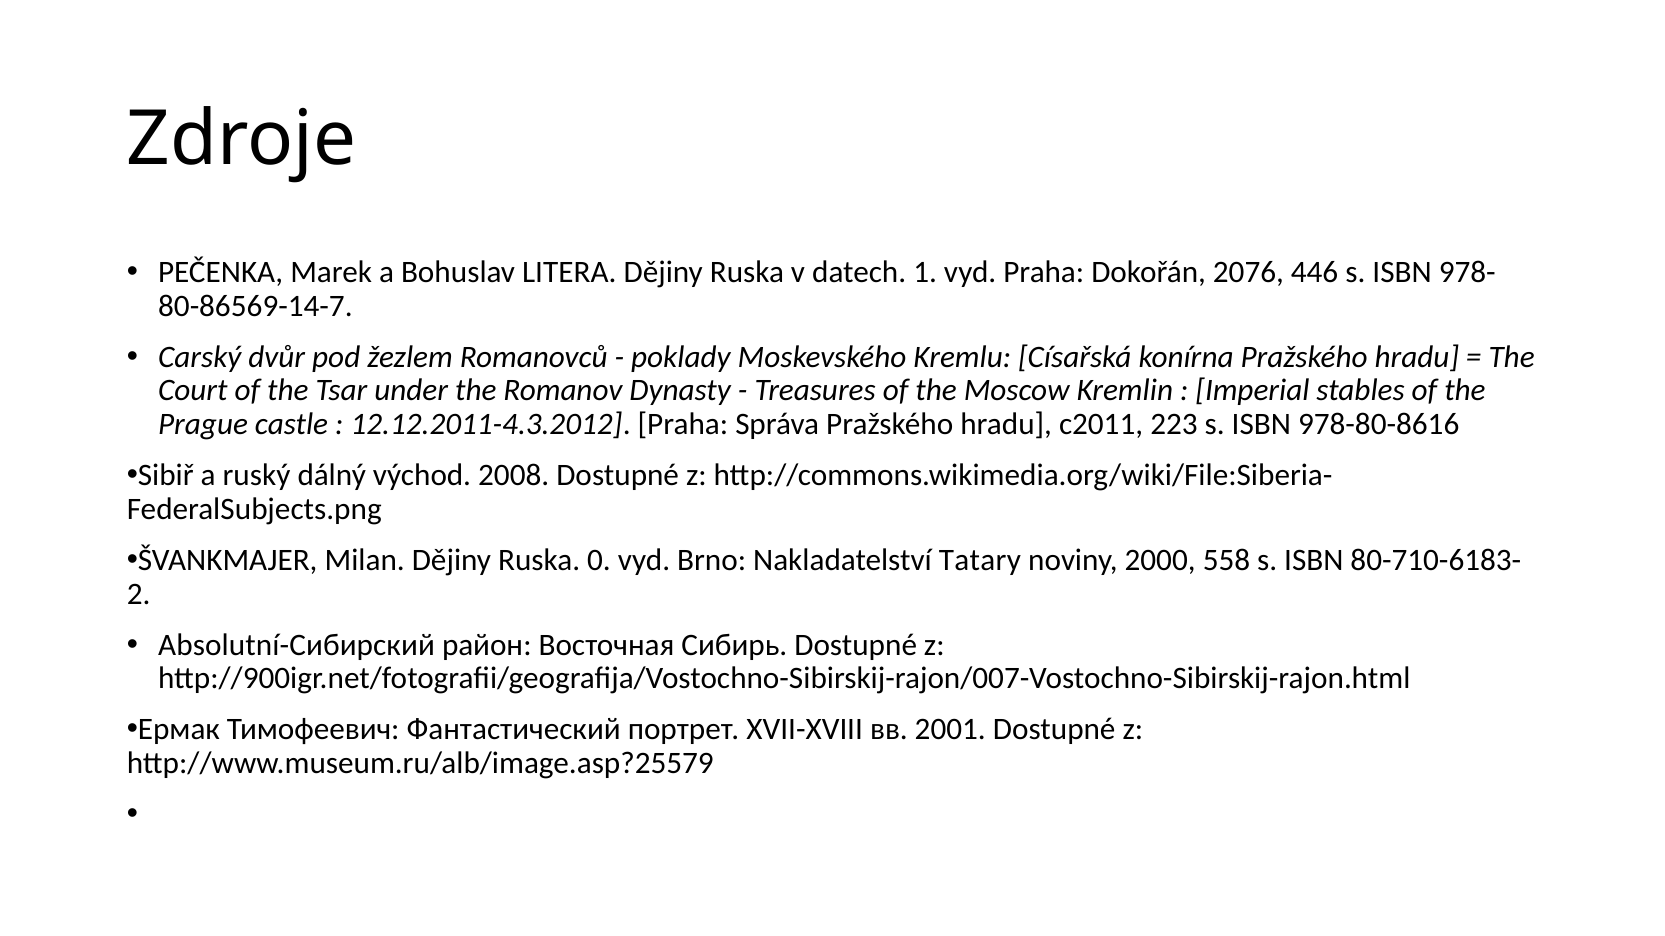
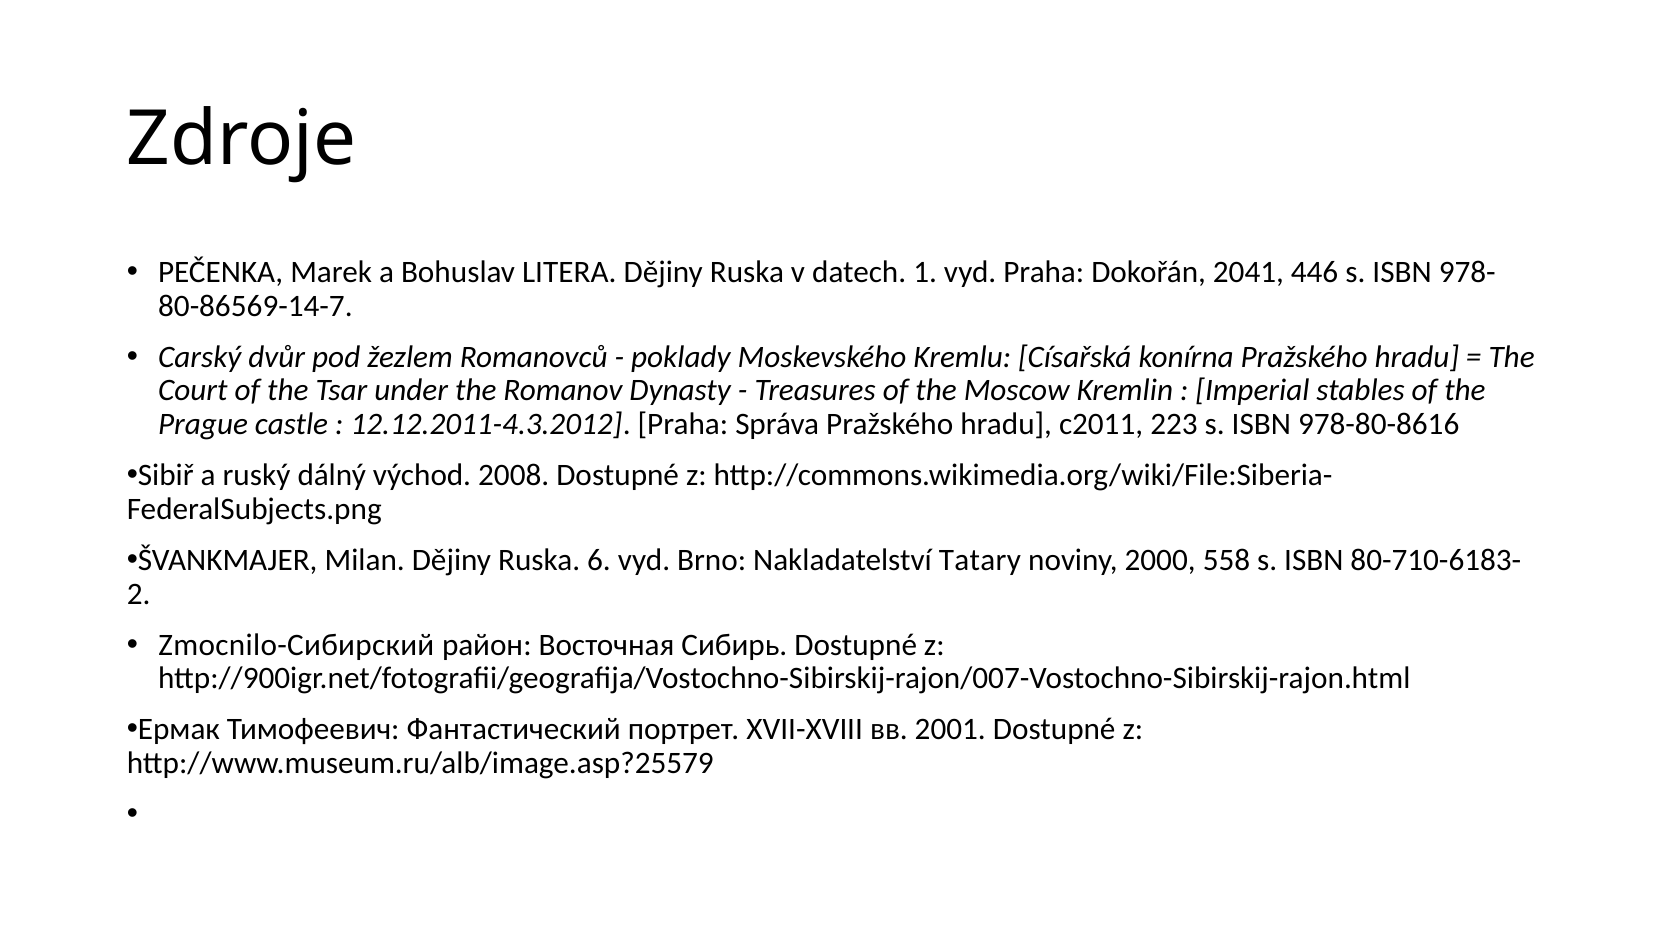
2076: 2076 -> 2041 (1248, 272)
0: 0 -> 6 (599, 560)
Absolutní-Сибирский: Absolutní-Сибирский -> Zmocnilo-Сибирский (296, 645)
